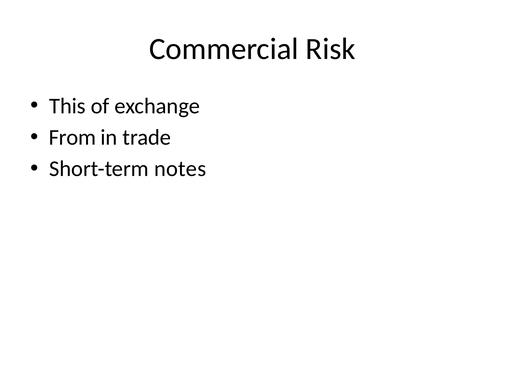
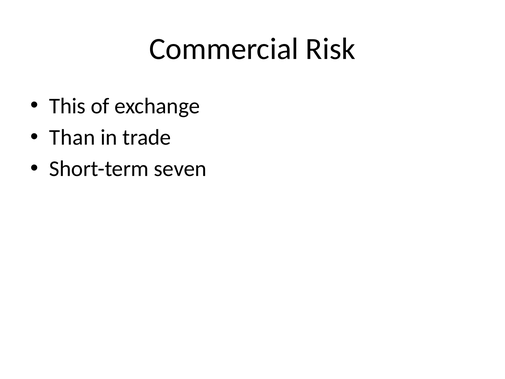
From: From -> Than (72, 137)
notes: notes -> seven (180, 169)
